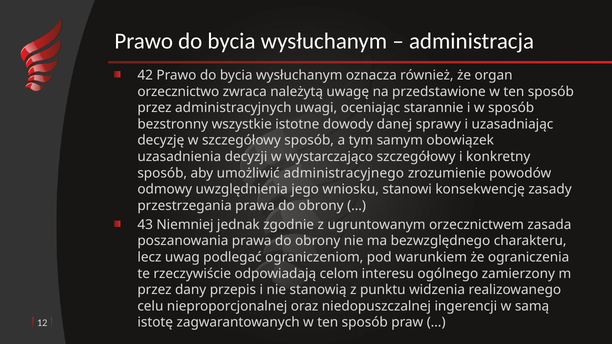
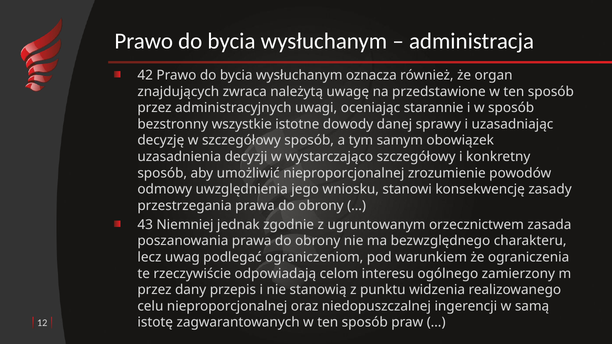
orzecznictwo: orzecznictwo -> znajdujących (178, 92)
umożliwić administracyjnego: administracyjnego -> nieproporcjonalnej (344, 173)
